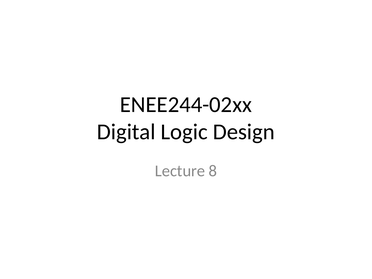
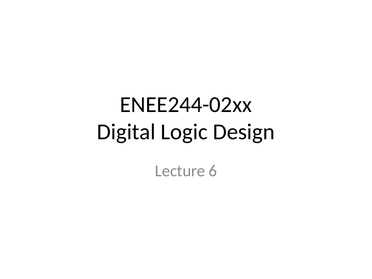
8: 8 -> 6 (213, 171)
